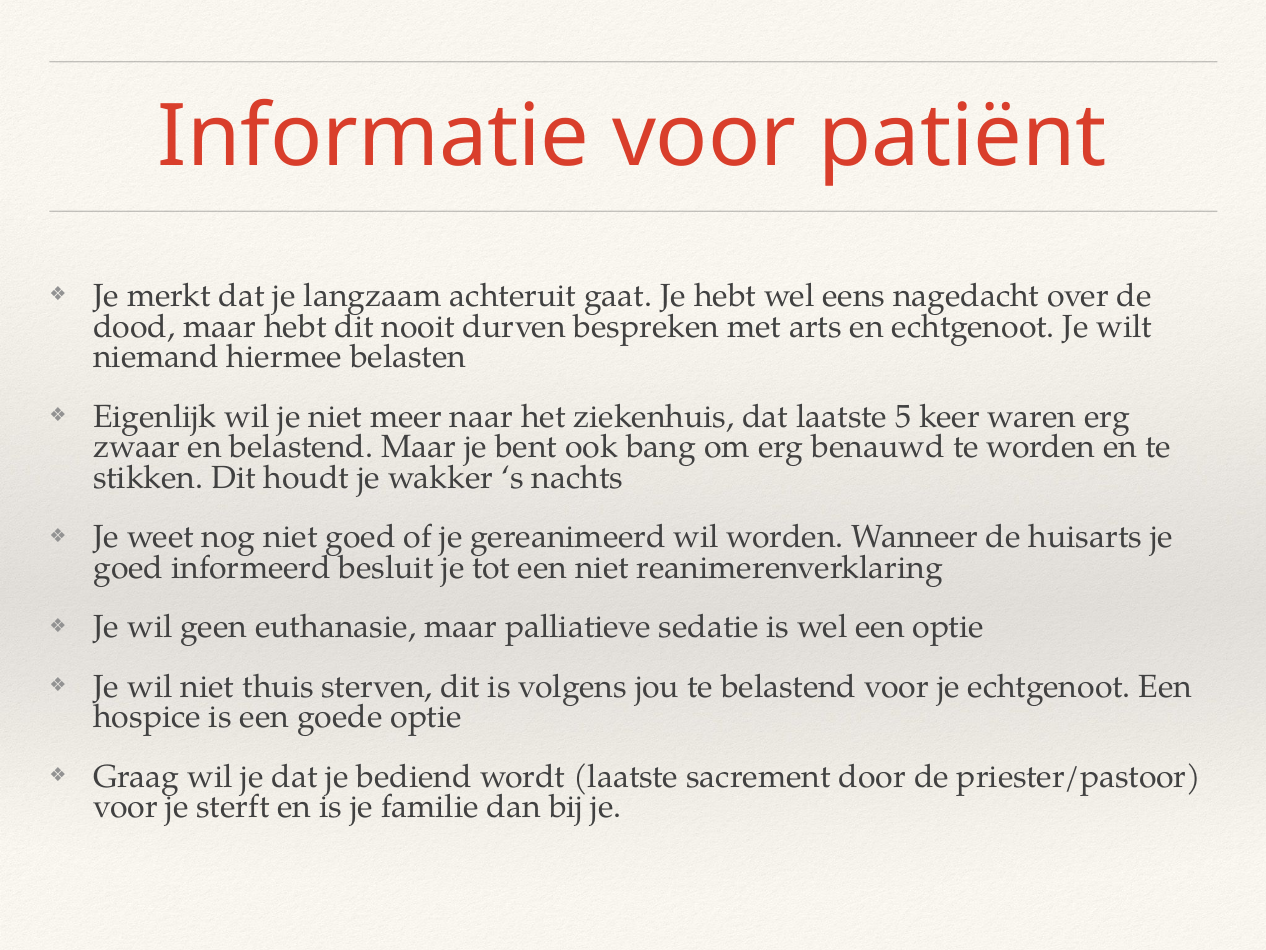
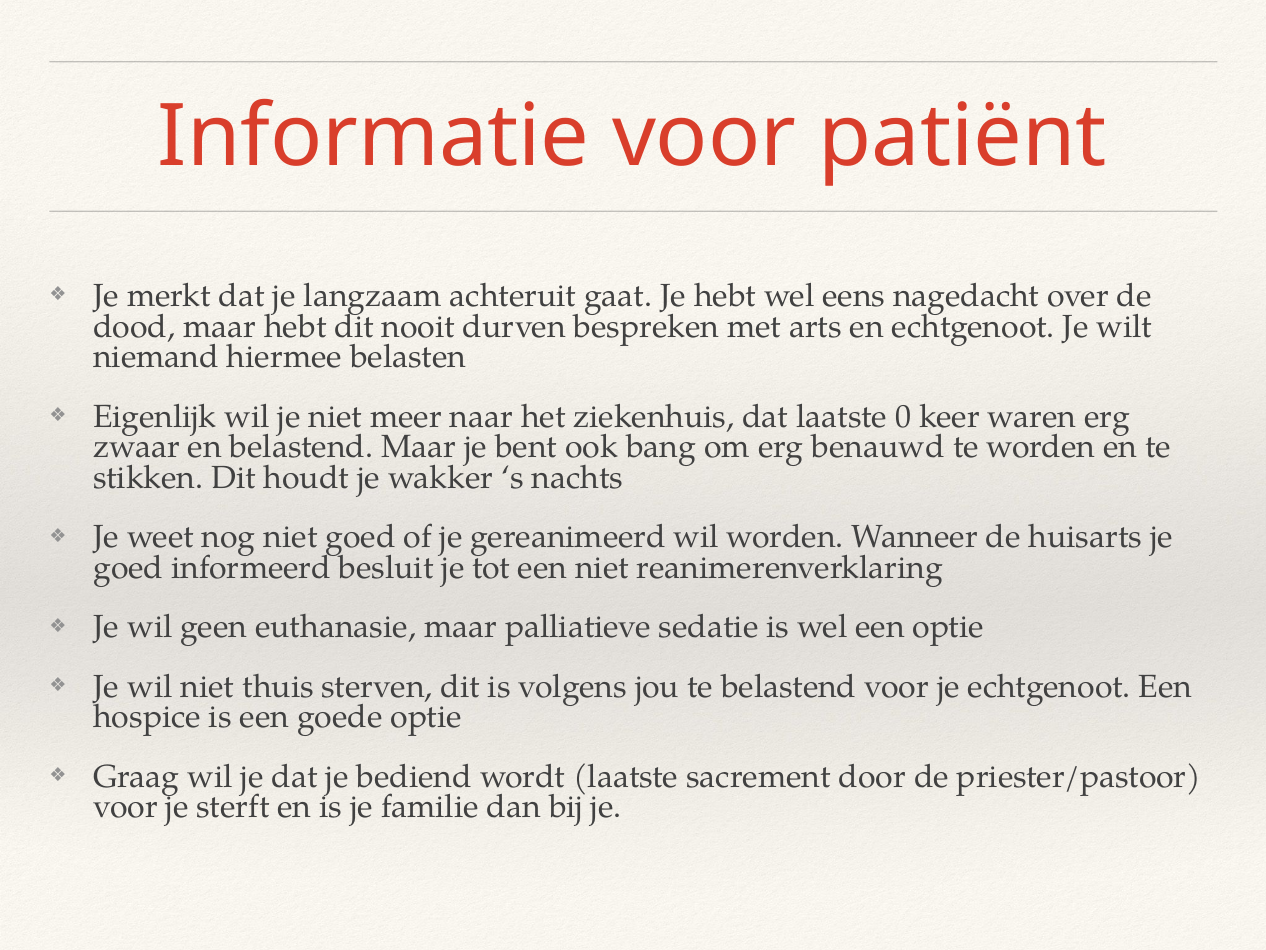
5: 5 -> 0 (903, 416)
